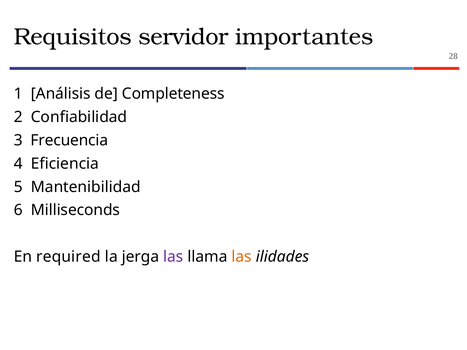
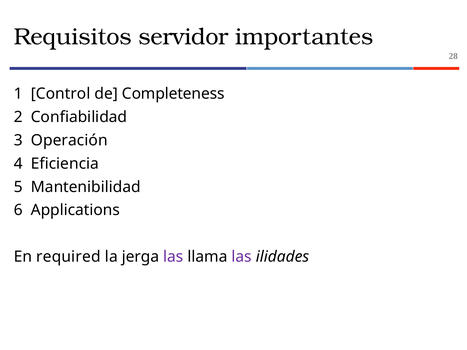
Análisis: Análisis -> Control (61, 94)
Frecuencia: Frecuencia -> Operación (69, 140)
Milliseconds: Milliseconds -> Applications (75, 210)
las colour: orange -> purple (242, 257)
